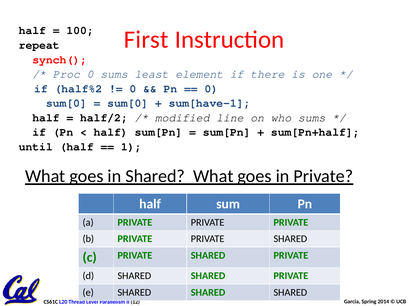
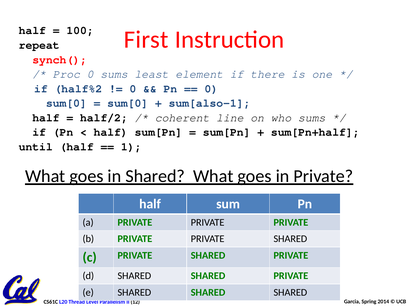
sum[have-1: sum[have-1 -> sum[also-1 (209, 103)
modified: modified -> coherent (182, 118)
